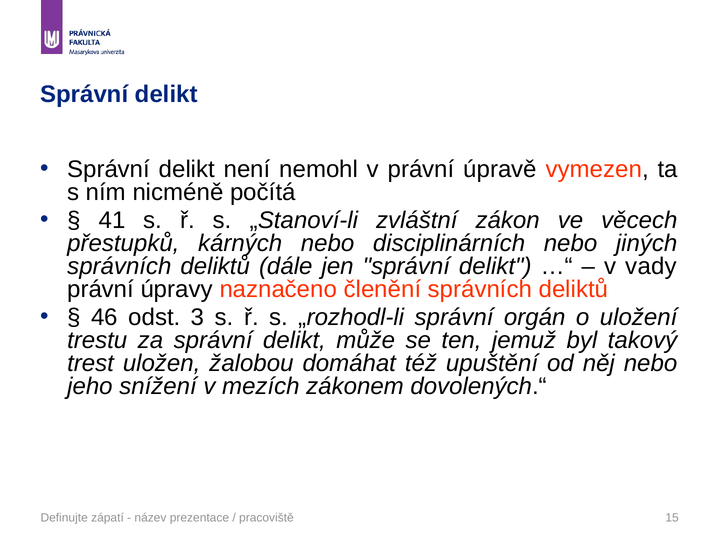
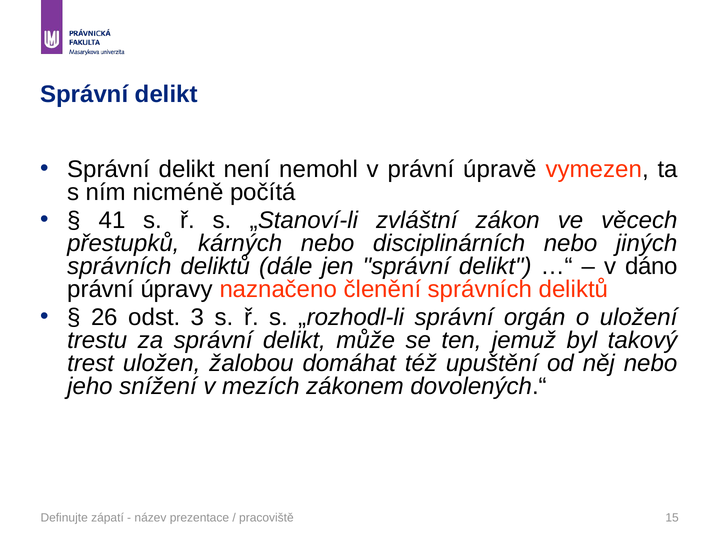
vady: vady -> dáno (651, 267)
46: 46 -> 26 (104, 318)
